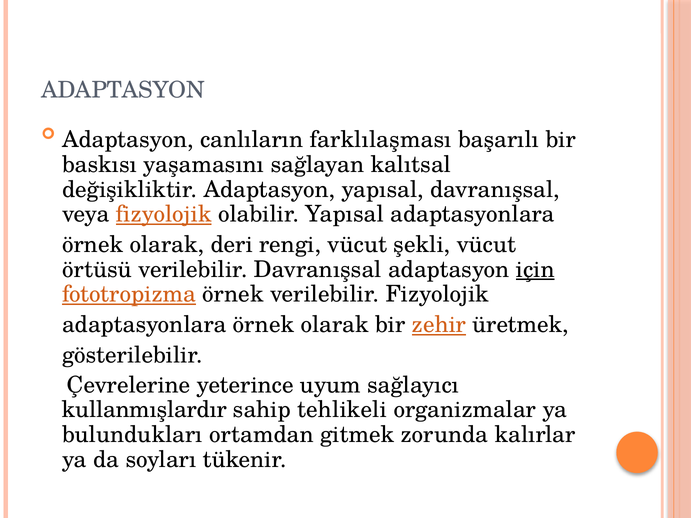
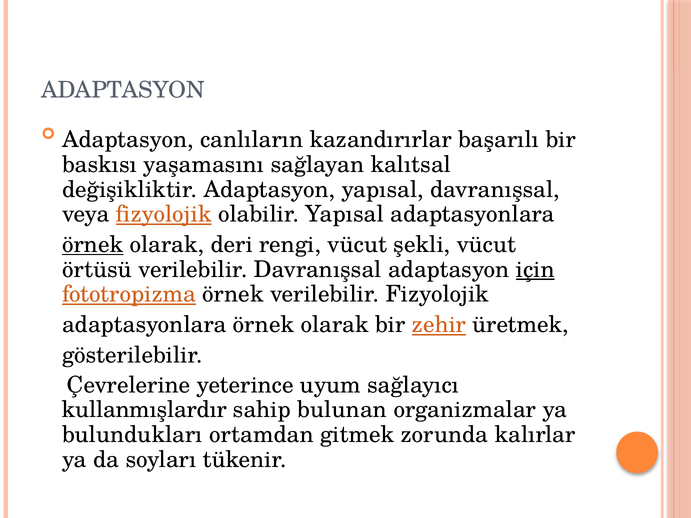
farklılaşması: farklılaşması -> kazandırırlar (381, 140)
örnek underline: none -> present (93, 245)
tehlikeli: tehlikeli -> bulunan (342, 410)
